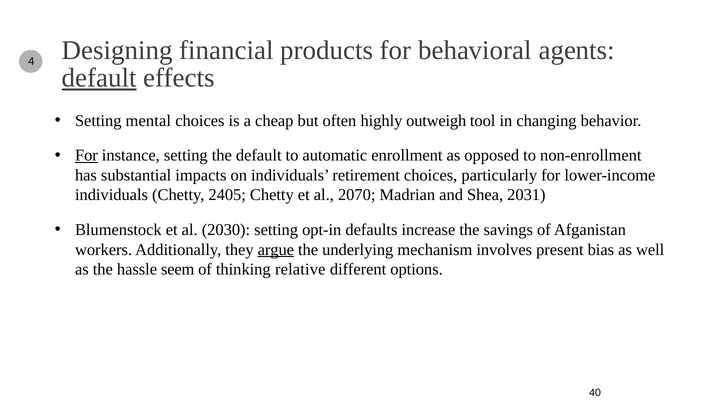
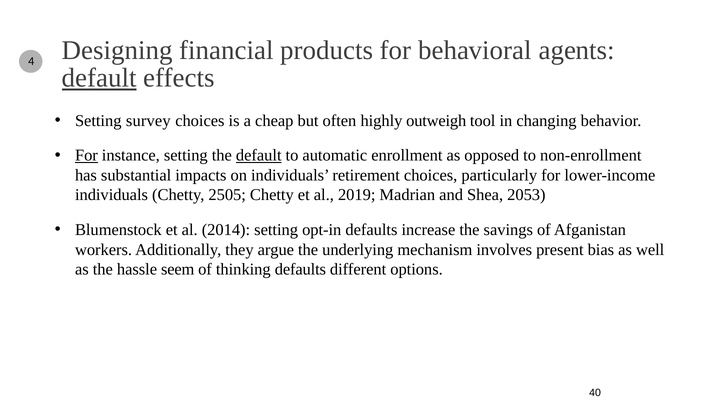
mental: mental -> survey (148, 120)
default underline: none -> present (259, 155)
2405: 2405 -> 2505 (227, 195)
2070: 2070 -> 2019 (357, 195)
2031: 2031 -> 2053 (526, 195)
2030: 2030 -> 2014 (226, 230)
argue underline: present -> none (276, 249)
thinking relative: relative -> defaults (300, 269)
